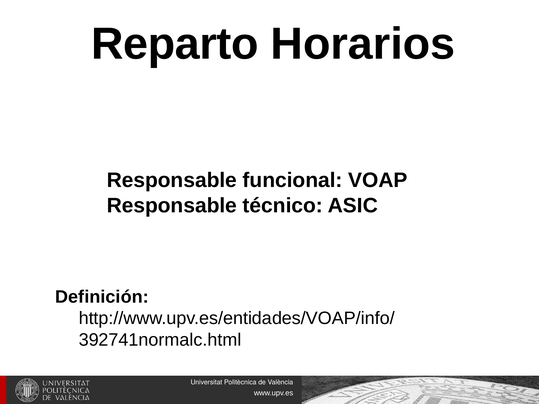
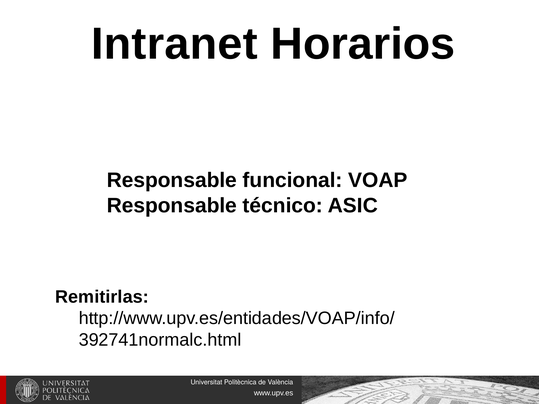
Reparto: Reparto -> Intranet (174, 44)
Definición: Definición -> Remitirlas (102, 297)
